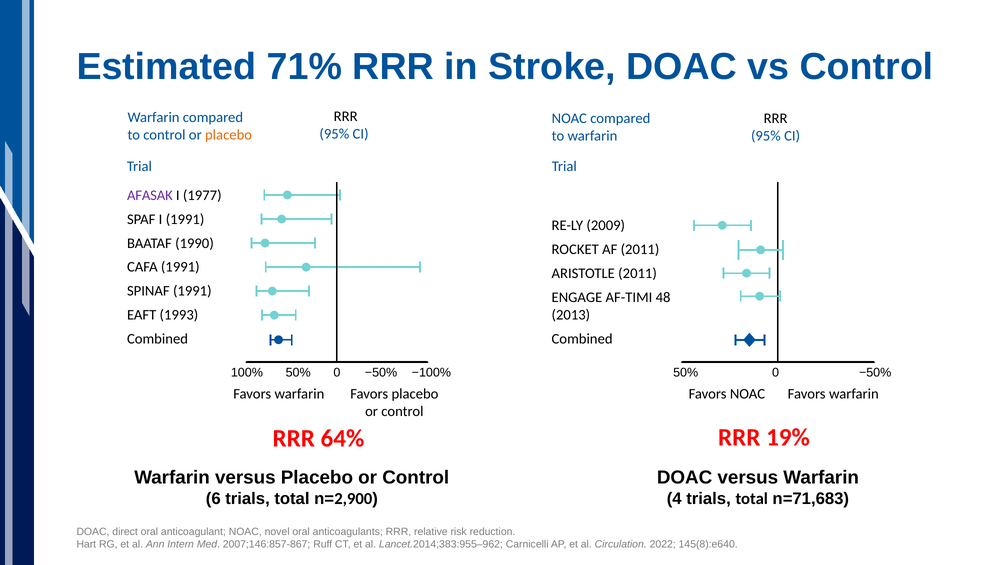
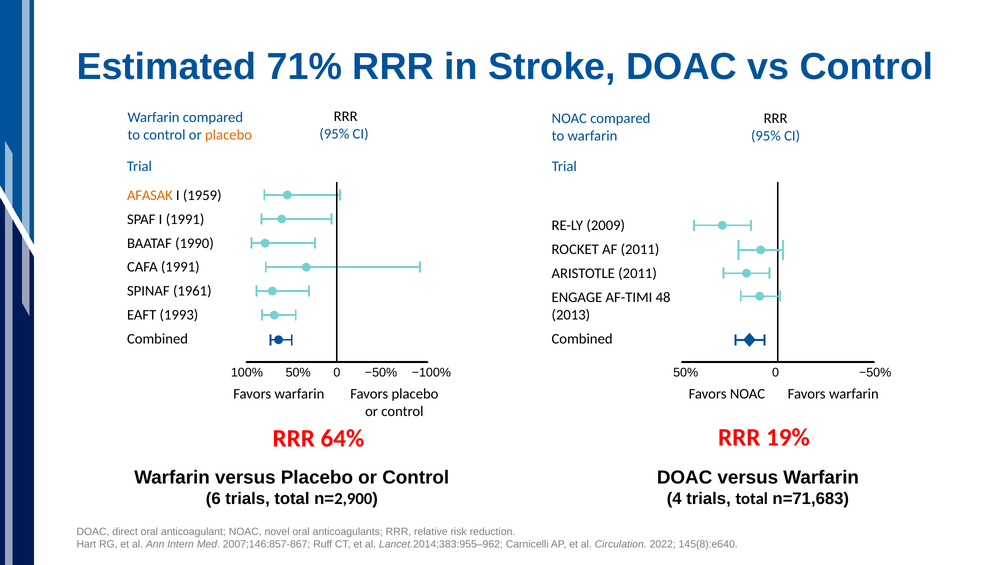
AFASAK colour: purple -> orange (150, 195)
1977: 1977 -> 1959 (202, 195)
SPINAF 1991: 1991 -> 1961 (192, 291)
